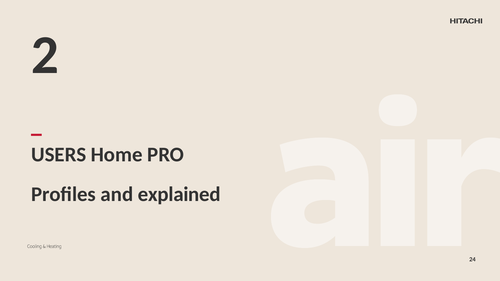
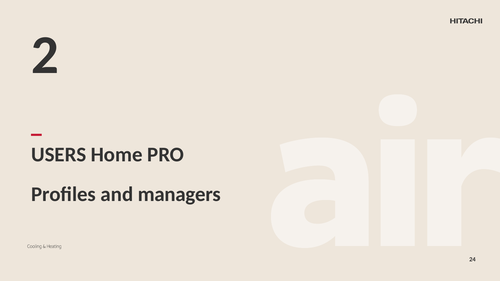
explained: explained -> managers (179, 195)
